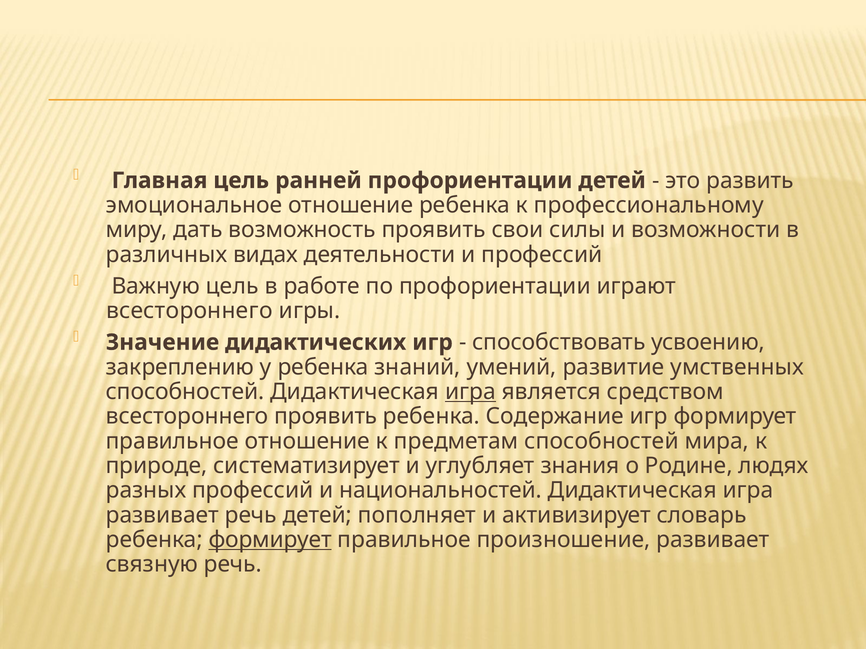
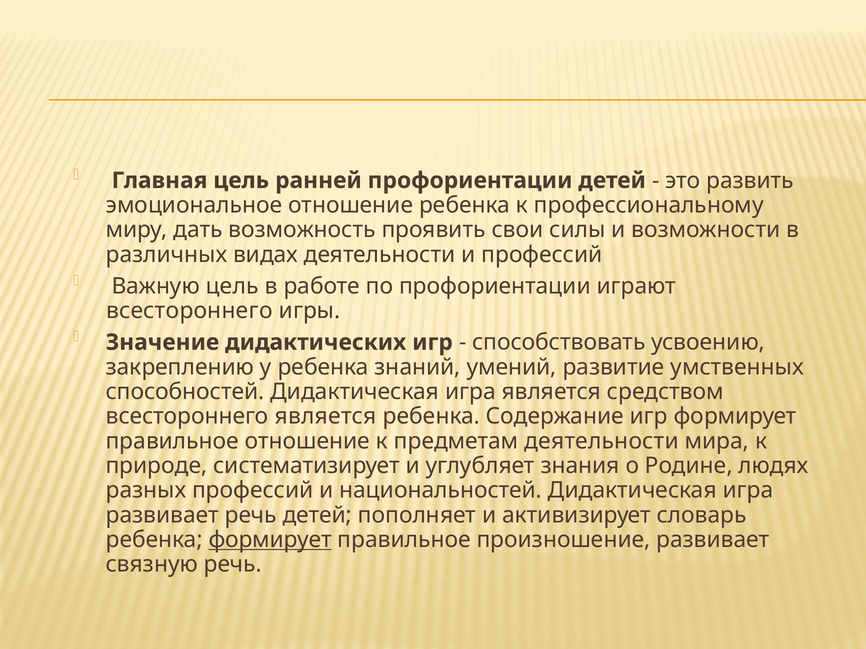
игра underline: present -> none (470, 392)
всестороннего проявить: проявить -> является (326, 417)
предметам способностей: способностей -> деятельности (602, 441)
